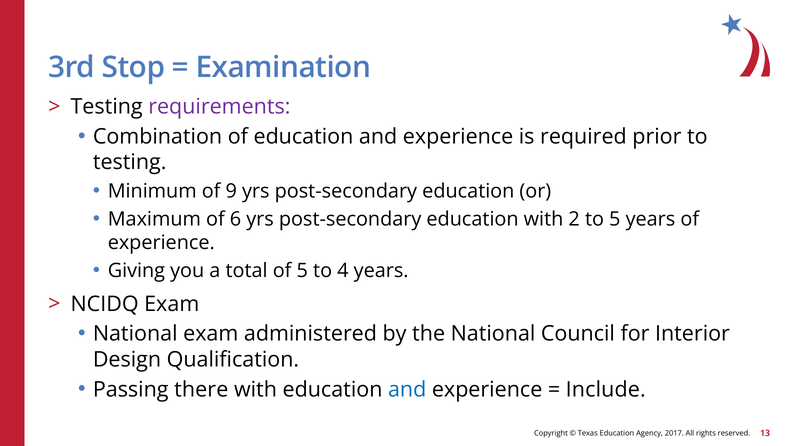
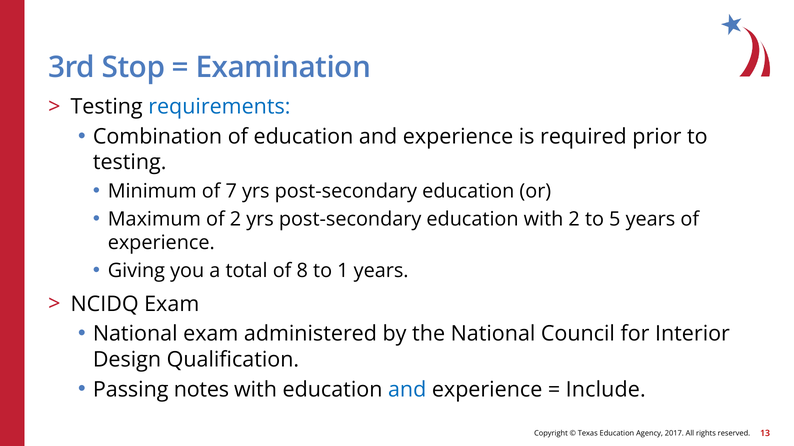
requirements colour: purple -> blue (219, 107)
9: 9 -> 7 (231, 191)
of 6: 6 -> 2 (235, 219)
of 5: 5 -> 8 (302, 271)
4: 4 -> 1 (343, 271)
there: there -> notes (201, 390)
